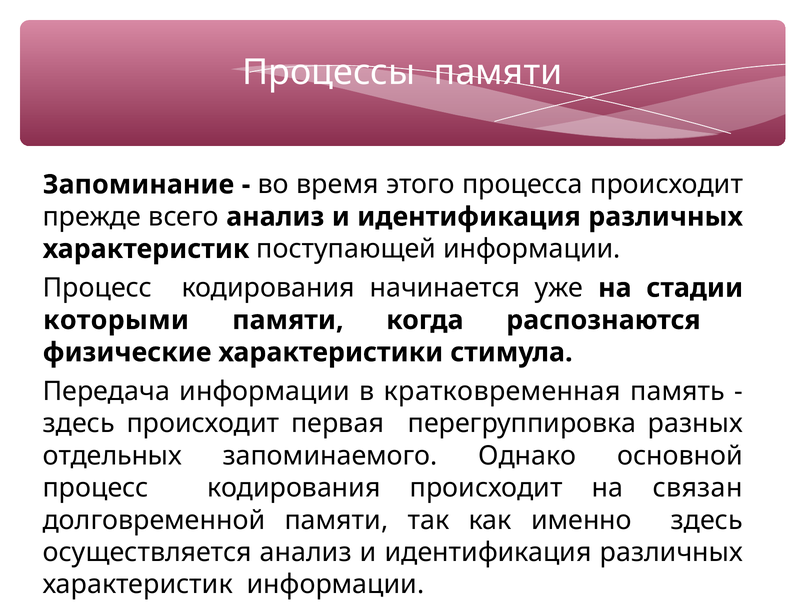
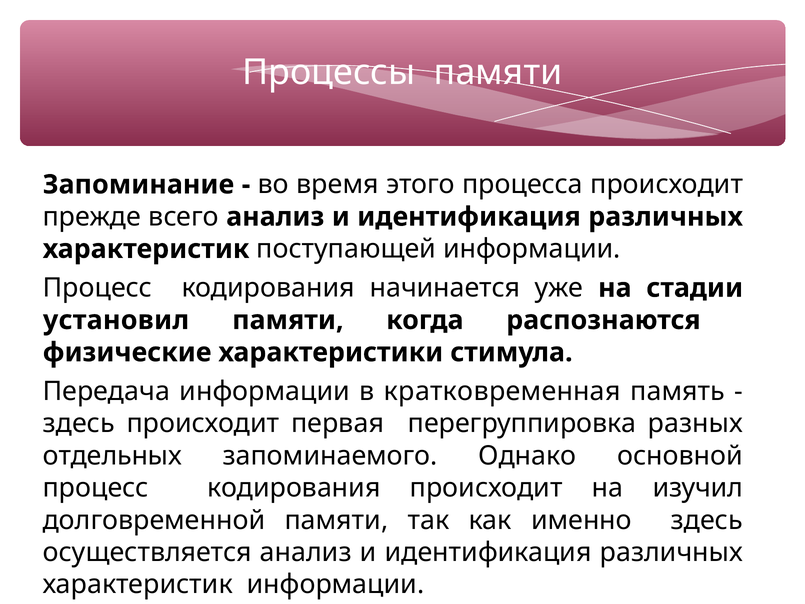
которыми: которыми -> установил (116, 320)
связан: связан -> изучил (698, 488)
